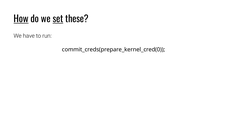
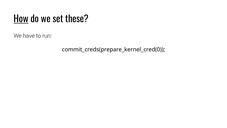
set underline: present -> none (58, 19)
